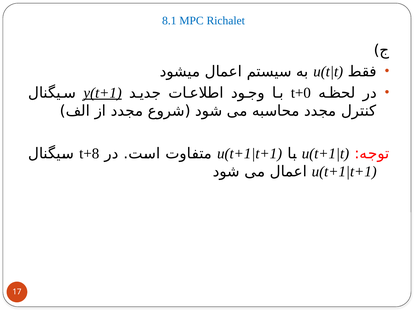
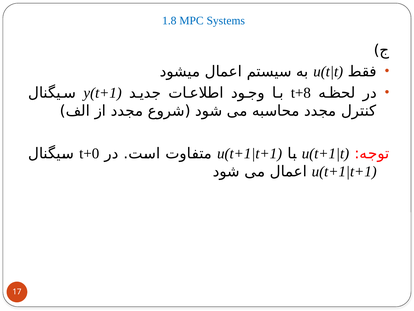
8.1: 8.1 -> 1.8 (169, 21)
Richalet: Richalet -> Systems (226, 21)
y(t+1 underline: present -> none (103, 93)
t+0: t+0 -> t+8 (301, 93)
t+8: t+8 -> t+0 (89, 153)
